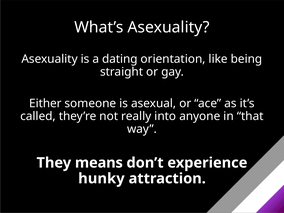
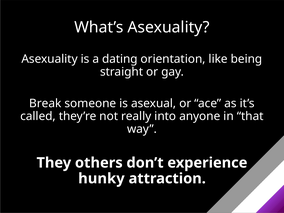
Either: Either -> Break (45, 103)
means: means -> others (99, 163)
